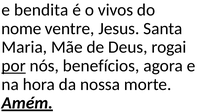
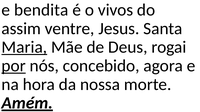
nome: nome -> assim (21, 29)
Maria underline: none -> present (24, 47)
benefícios: benefícios -> concebido (101, 66)
